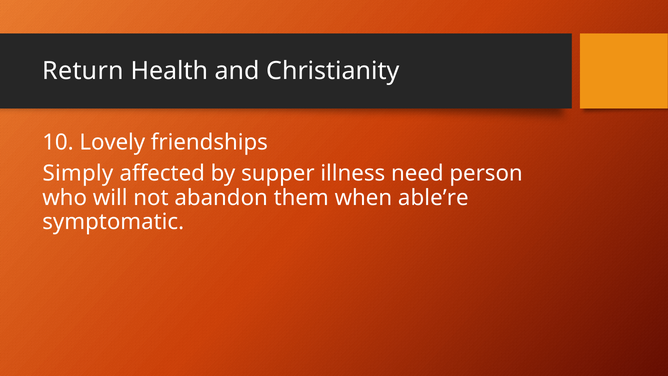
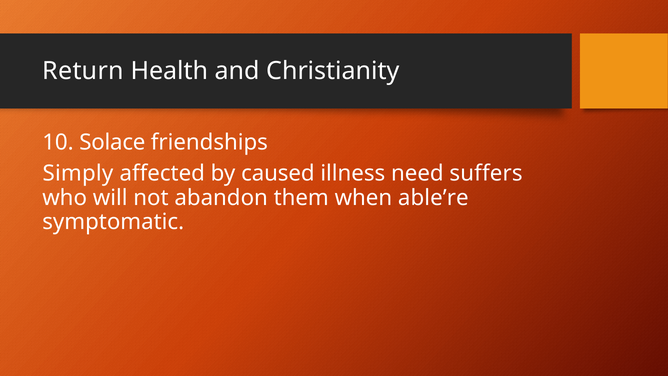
Lovely: Lovely -> Solace (112, 142)
supper: supper -> caused (278, 173)
person: person -> suffers (486, 173)
